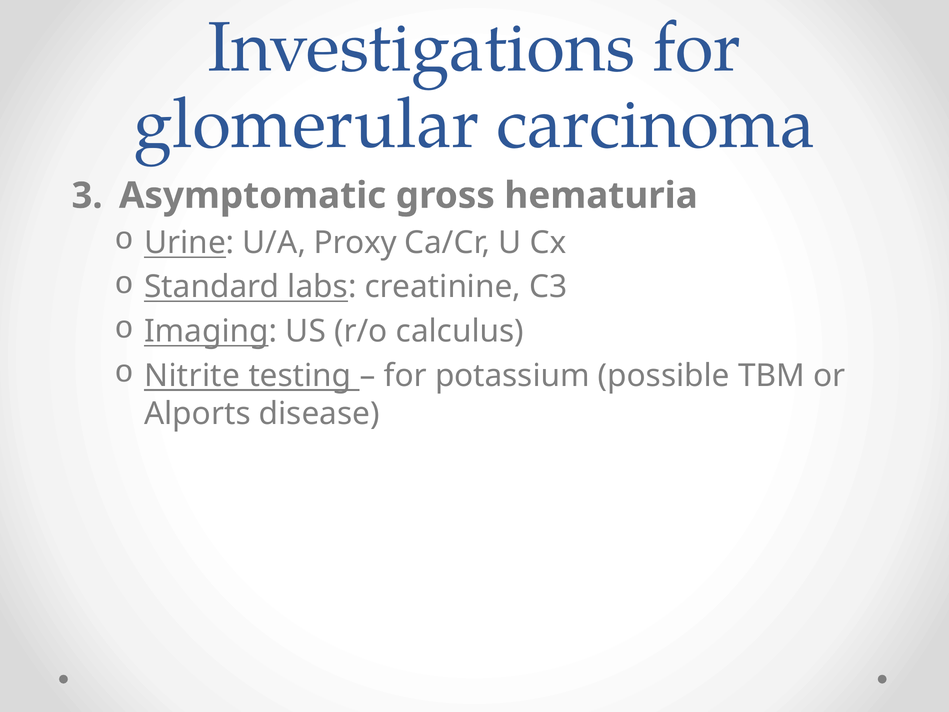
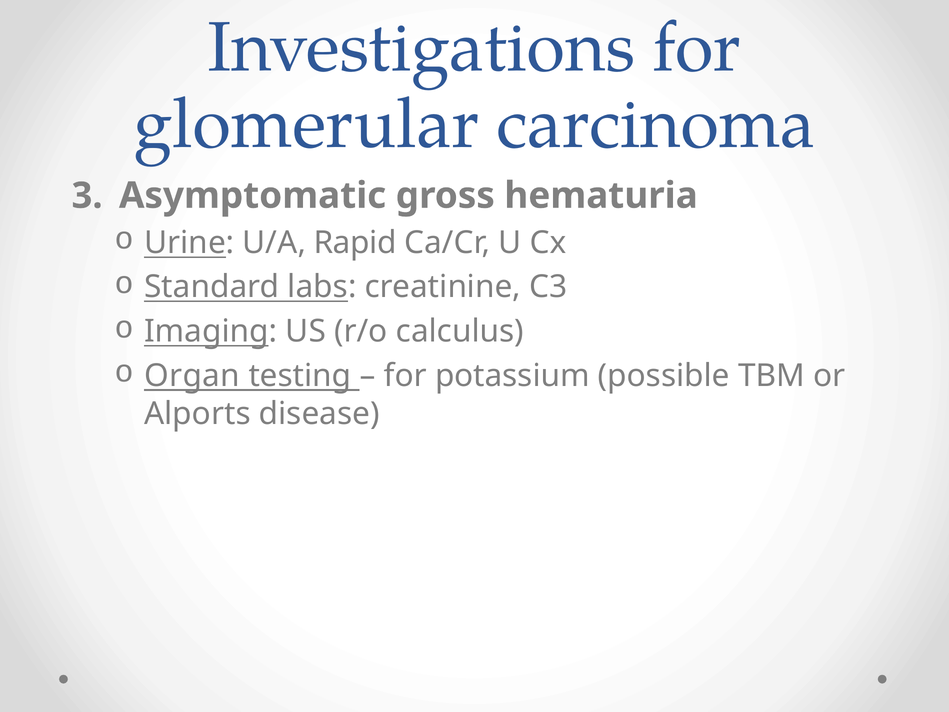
Proxy: Proxy -> Rapid (355, 243)
Nitrite: Nitrite -> Organ (192, 375)
